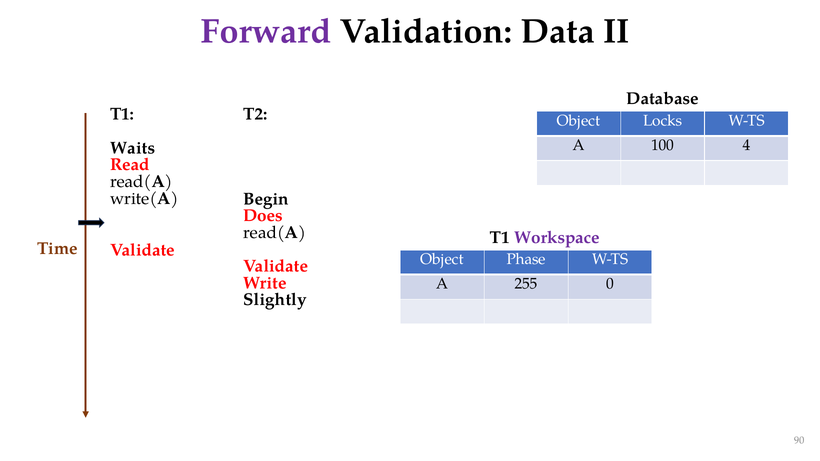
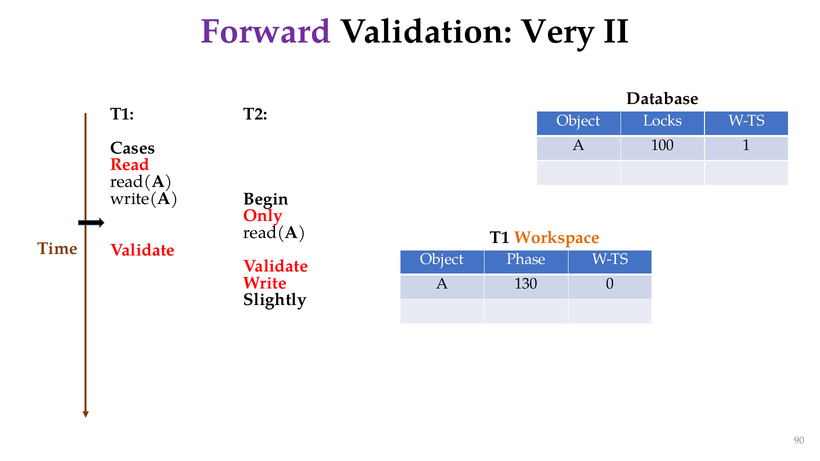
Data: Data -> Very (558, 32)
4: 4 -> 1 (747, 145)
Waits: Waits -> Cases (133, 148)
Does: Does -> Only (263, 216)
Workspace colour: purple -> orange (557, 238)
255: 255 -> 130 (526, 284)
